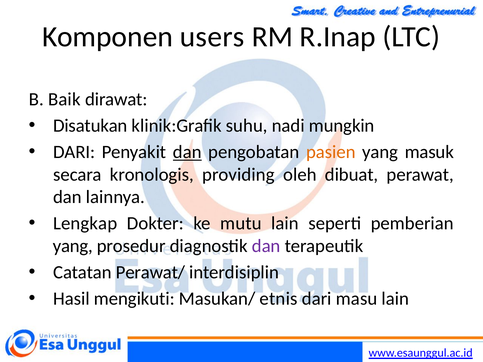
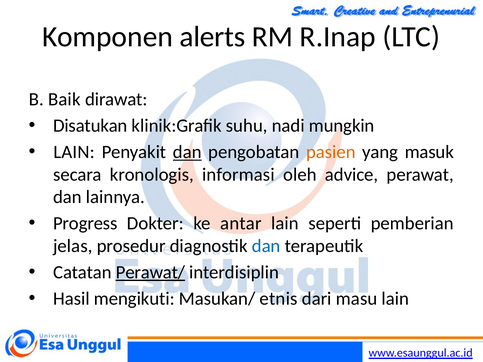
users: users -> alerts (212, 37)
DARI: DARI -> LAIN (74, 152)
providing: providing -> informasi (238, 175)
dibuat: dibuat -> advice (352, 175)
Lengkap: Lengkap -> Progress (85, 224)
mutu: mutu -> antar (241, 224)
yang: yang -> jelas (73, 246)
dan colour: purple -> blue (266, 246)
Perawat/ underline: none -> present (150, 272)
